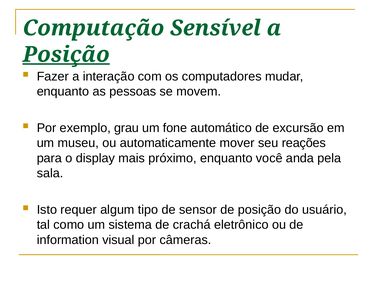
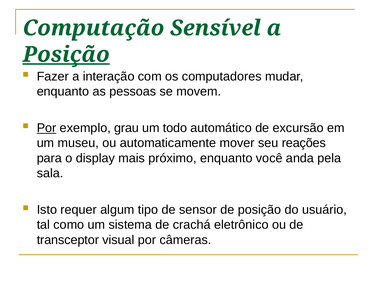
Por underline: none -> present (47, 128)
fone: fone -> todo (175, 128)
information: information -> transceptor (68, 240)
